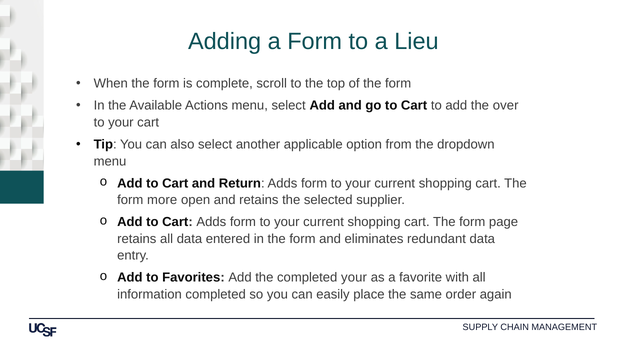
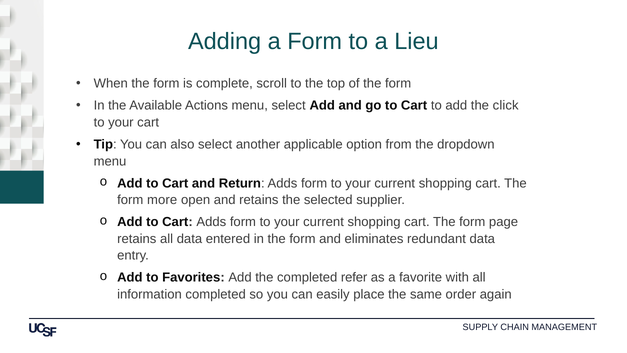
over: over -> click (506, 106)
completed your: your -> refer (354, 277)
